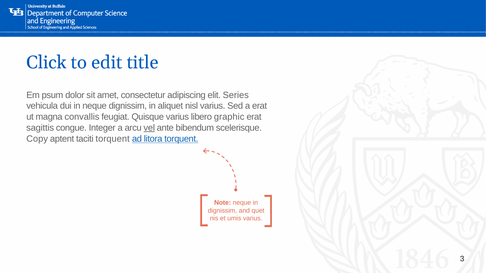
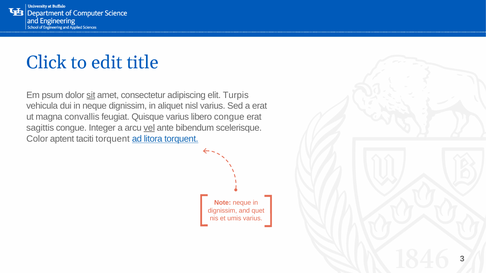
sit underline: none -> present (91, 95)
Series: Series -> Turpis (236, 95)
libero graphic: graphic -> congue (229, 117)
Copy: Copy -> Color (37, 139)
